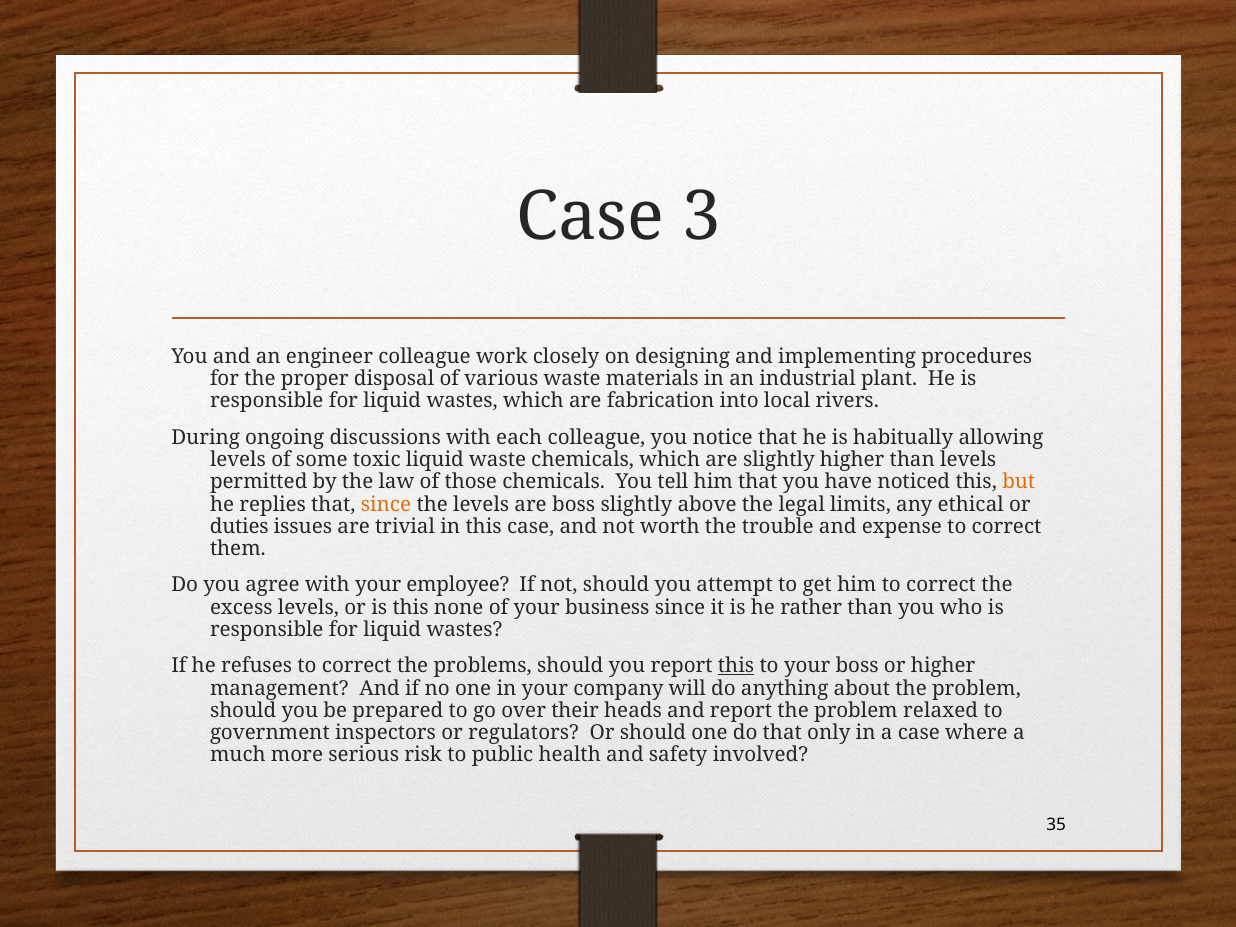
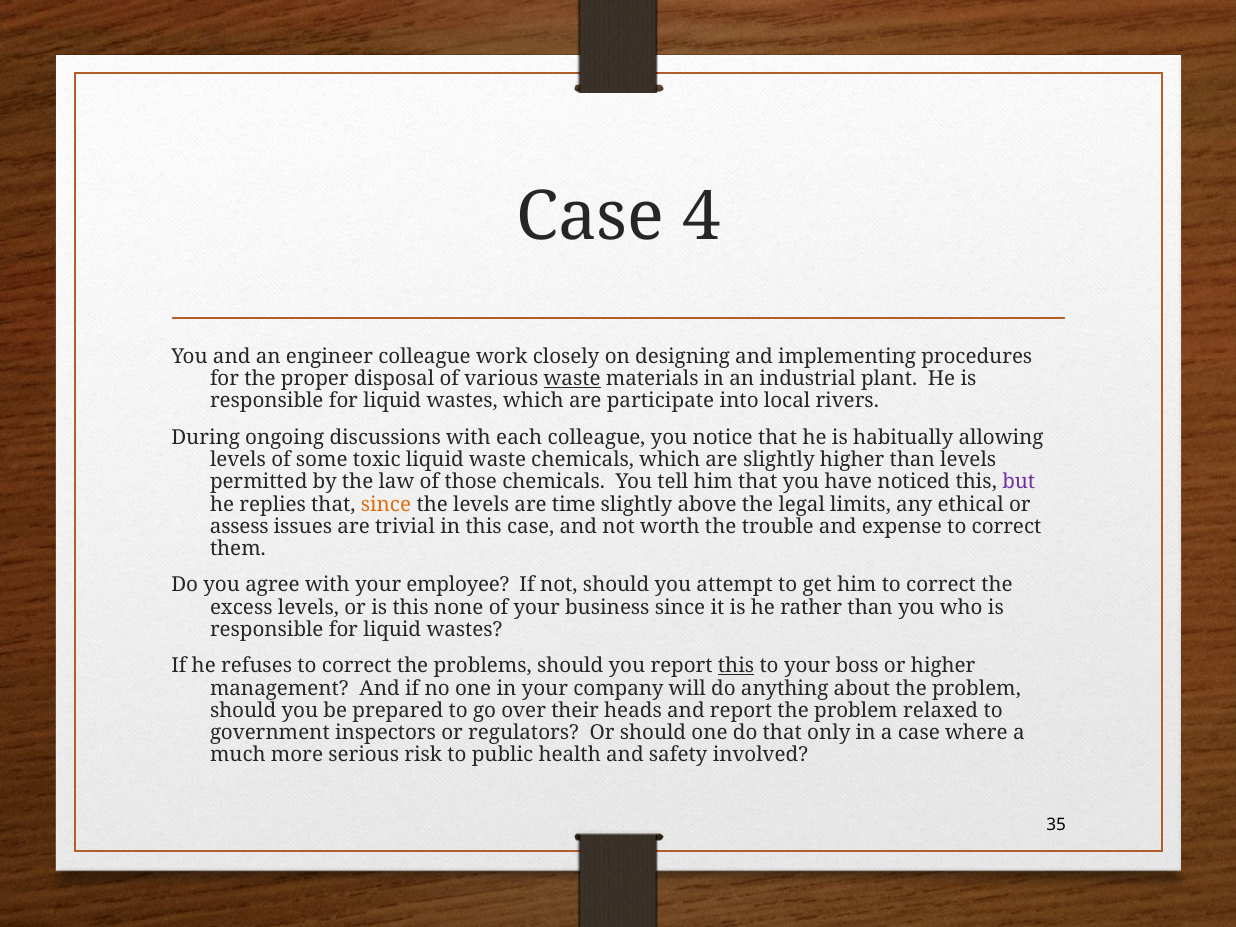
3: 3 -> 4 (701, 217)
waste underline: none -> present (572, 379)
fabrication: fabrication -> participate (661, 401)
but colour: orange -> purple (1019, 482)
are boss: boss -> time (574, 504)
duties: duties -> assess (239, 526)
